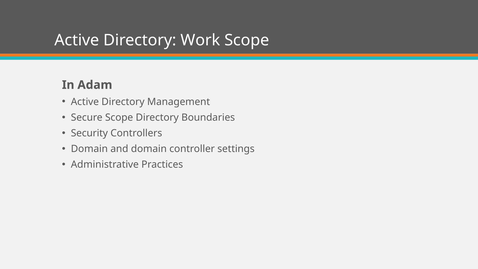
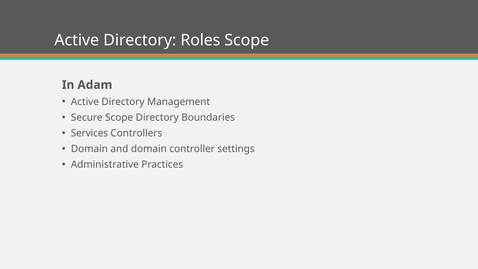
Work: Work -> Roles (200, 40)
Security: Security -> Services (89, 133)
